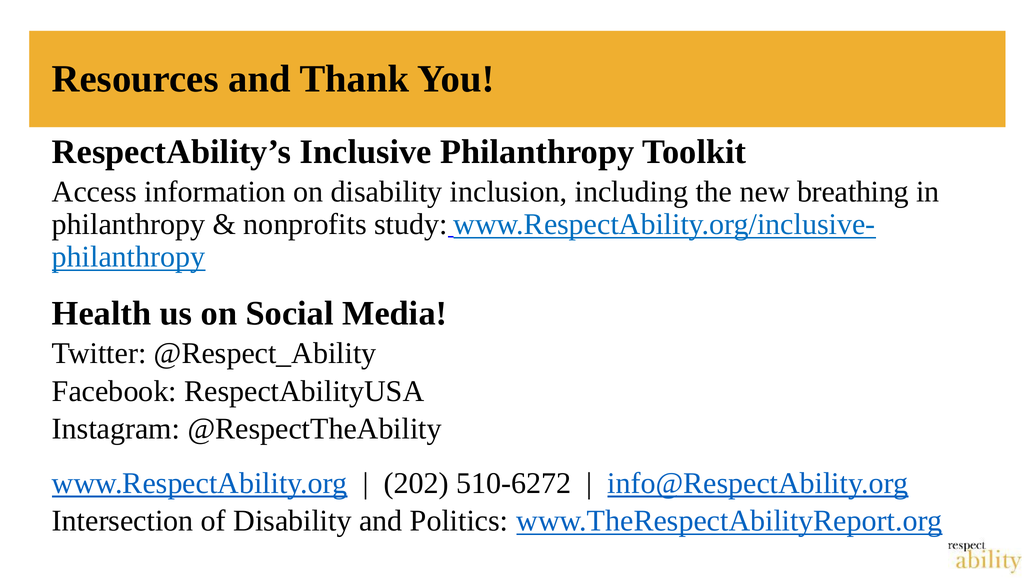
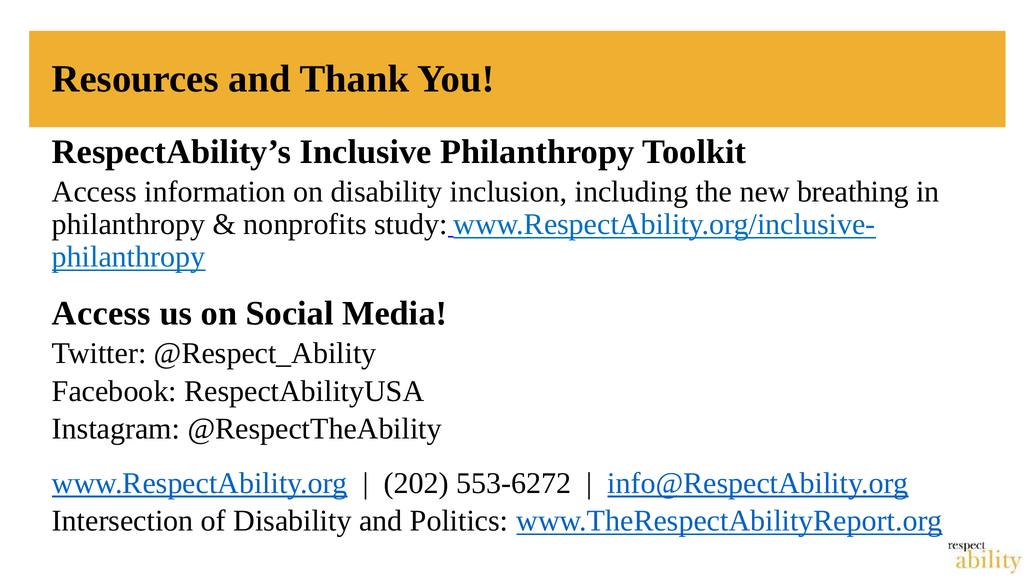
Health: Health -> Access (101, 314)
510-6272: 510-6272 -> 553-6272 (514, 483)
